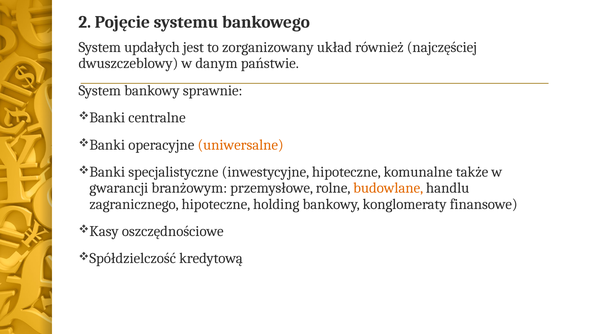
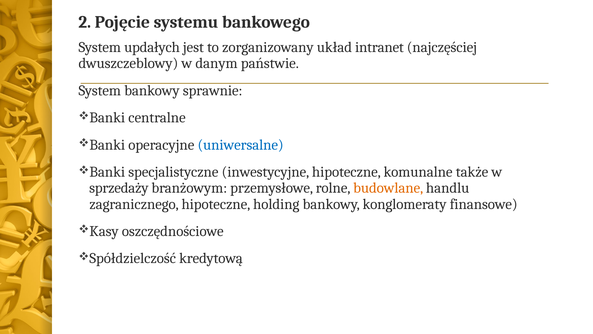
również: również -> intranet (379, 47)
uniwersalne colour: orange -> blue (241, 145)
gwarancji: gwarancji -> sprzedaży (119, 188)
